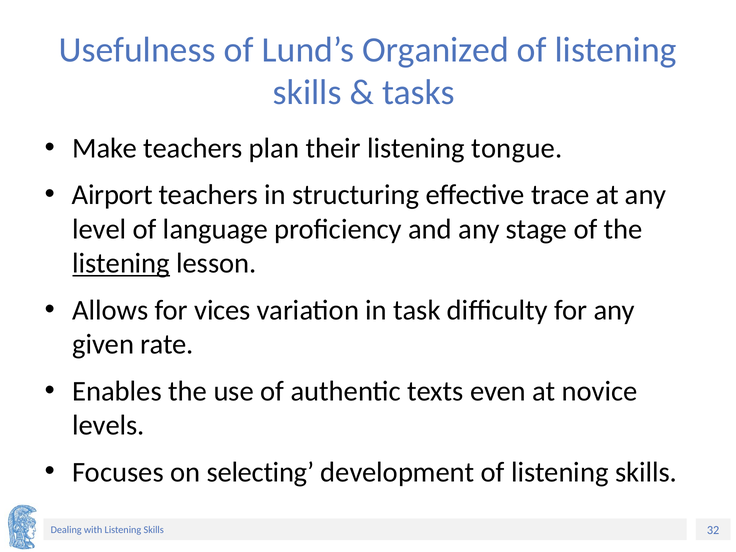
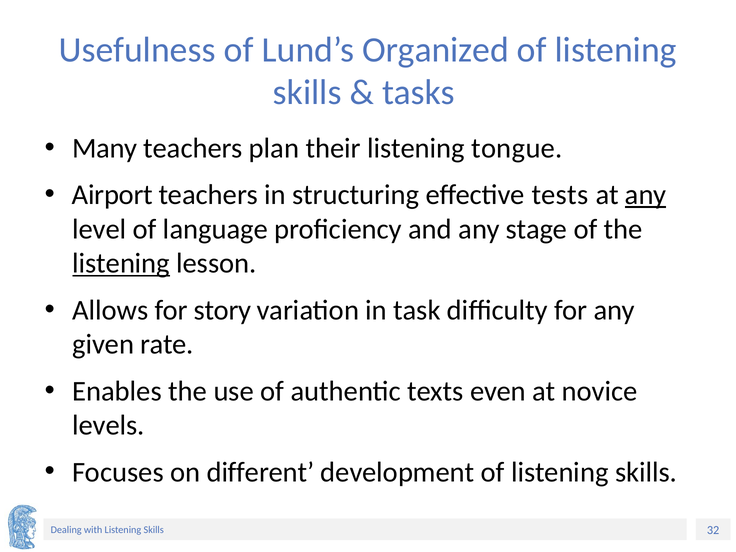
Make: Make -> Many (105, 148)
trace: trace -> tests (560, 195)
any underline: none -> present (646, 195)
vices: vices -> story (223, 310)
selecting: selecting -> different (260, 472)
